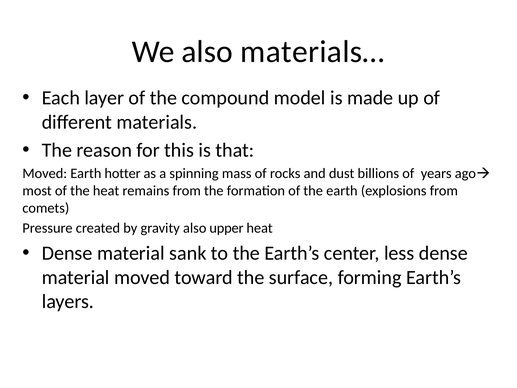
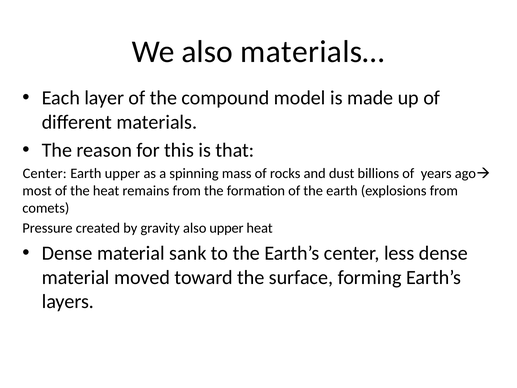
Moved: Moved -> Center (45, 173)
Earth hotter: hotter -> upper (122, 173)
